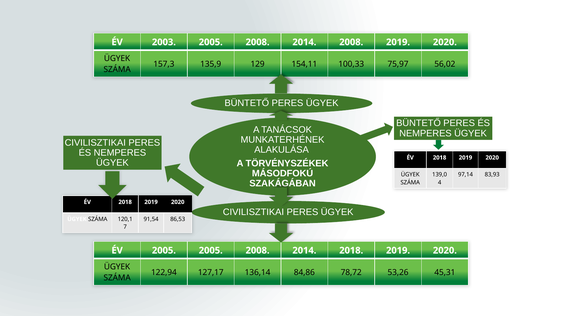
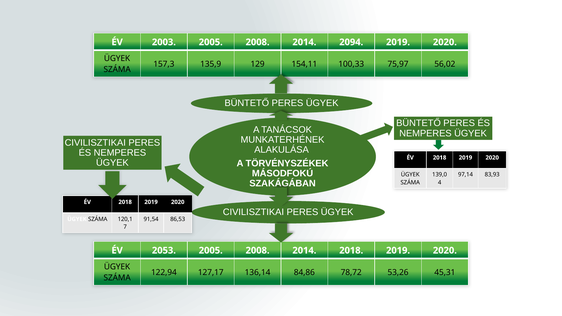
2014 2008: 2008 -> 2094 (351, 42)
ÉV 2005: 2005 -> 2053 (164, 251)
